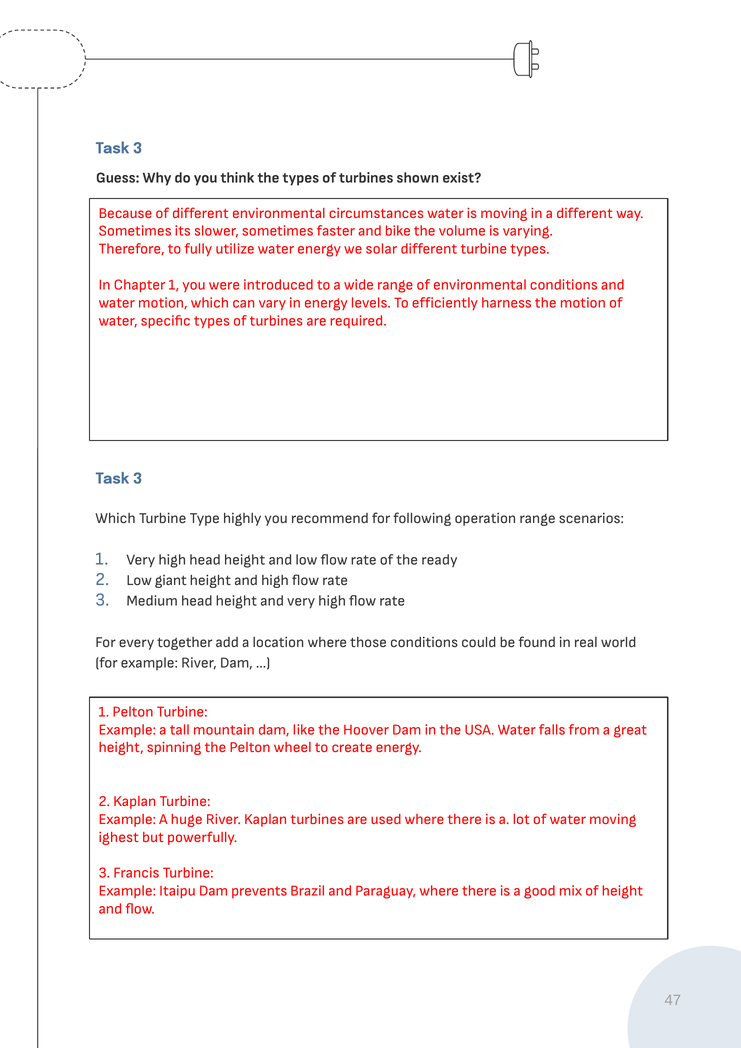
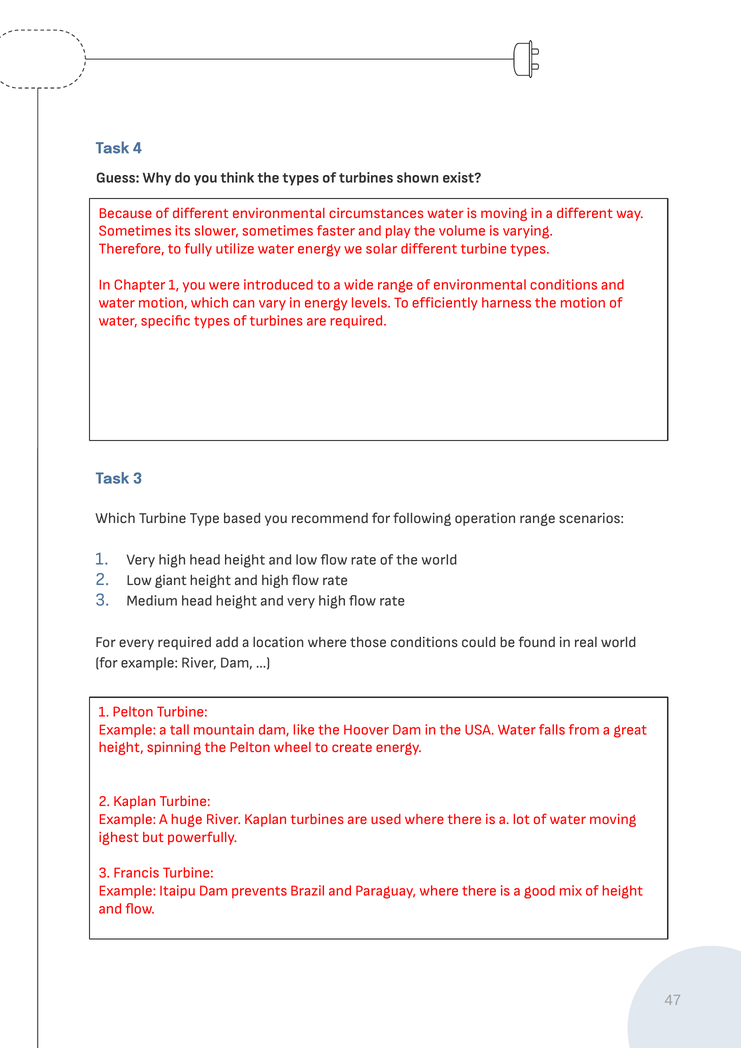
3: 3 -> 4 (137, 148)
bike: bike -> play (398, 231)
highly: highly -> based (242, 518)
the ready: ready -> world (439, 560)
every together: together -> required (185, 642)
